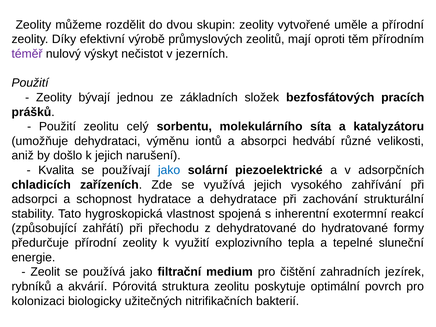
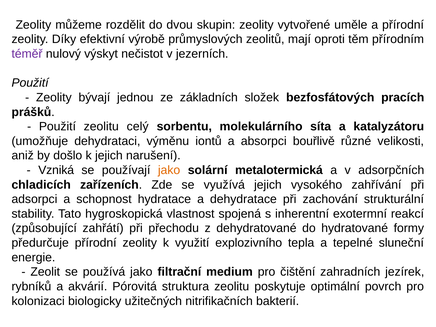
hedvábí: hedvábí -> bouřlivě (314, 141)
Kvalita: Kvalita -> Vzniká (56, 170)
jako colour: blue -> orange (169, 170)
piezoelektrické: piezoelektrické -> metalotermická (279, 170)
